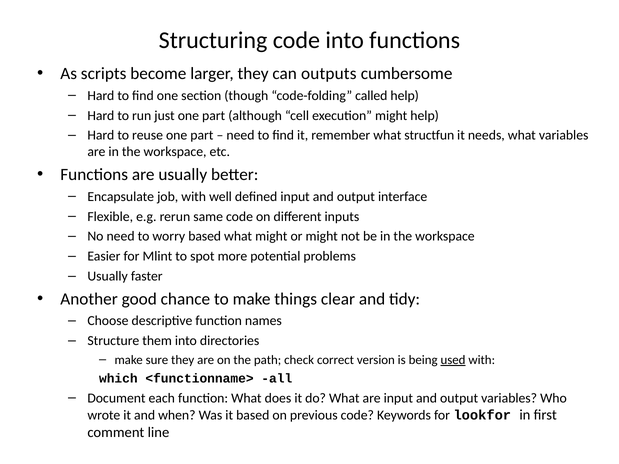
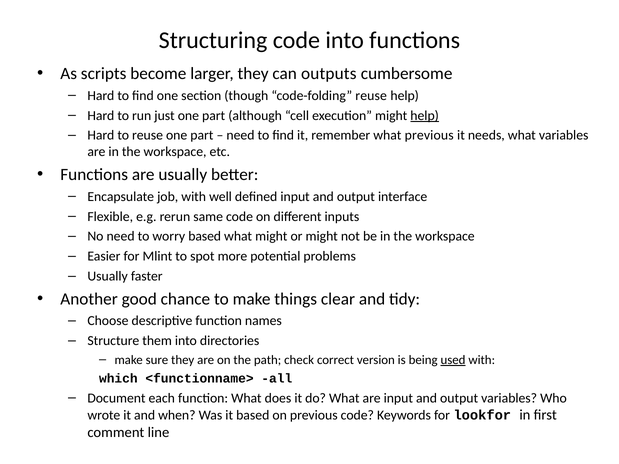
code-folding called: called -> reuse (371, 96)
help underline: none -> present (425, 116)
what structfun: structfun -> previous (429, 135)
